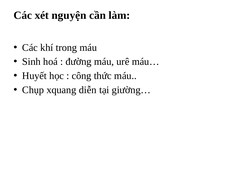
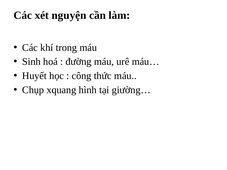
diễn: diễn -> hình (88, 90)
